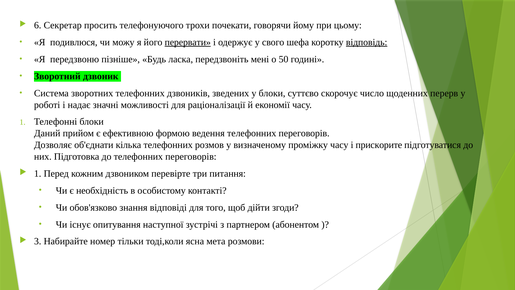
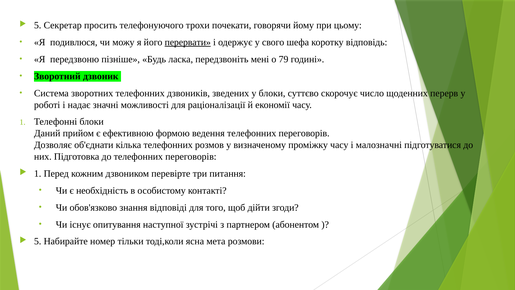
6: 6 -> 5 (38, 25)
відповідь underline: present -> none (367, 42)
50: 50 -> 79 (284, 59)
прискорите: прискорите -> малозначні (379, 145)
3: 3 -> 5 (38, 241)
